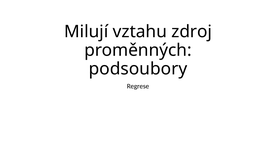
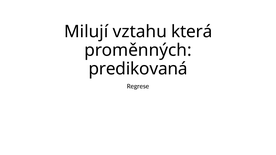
zdroj: zdroj -> která (192, 32)
podsoubory: podsoubory -> predikovaná (138, 69)
